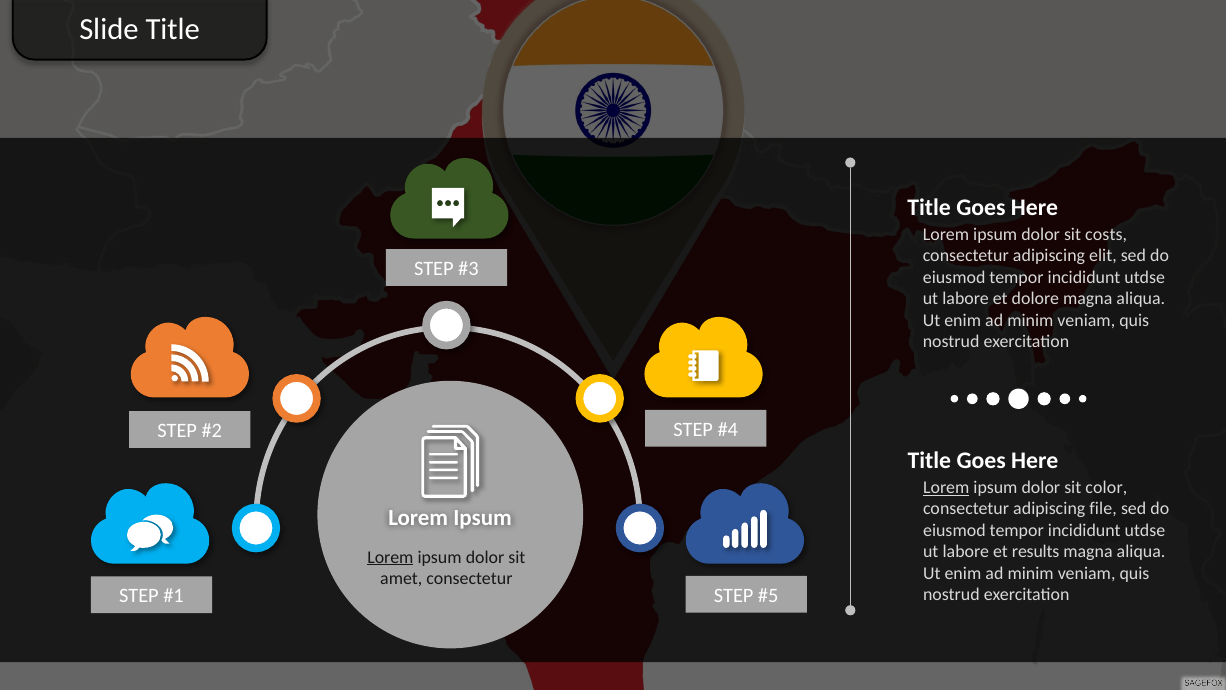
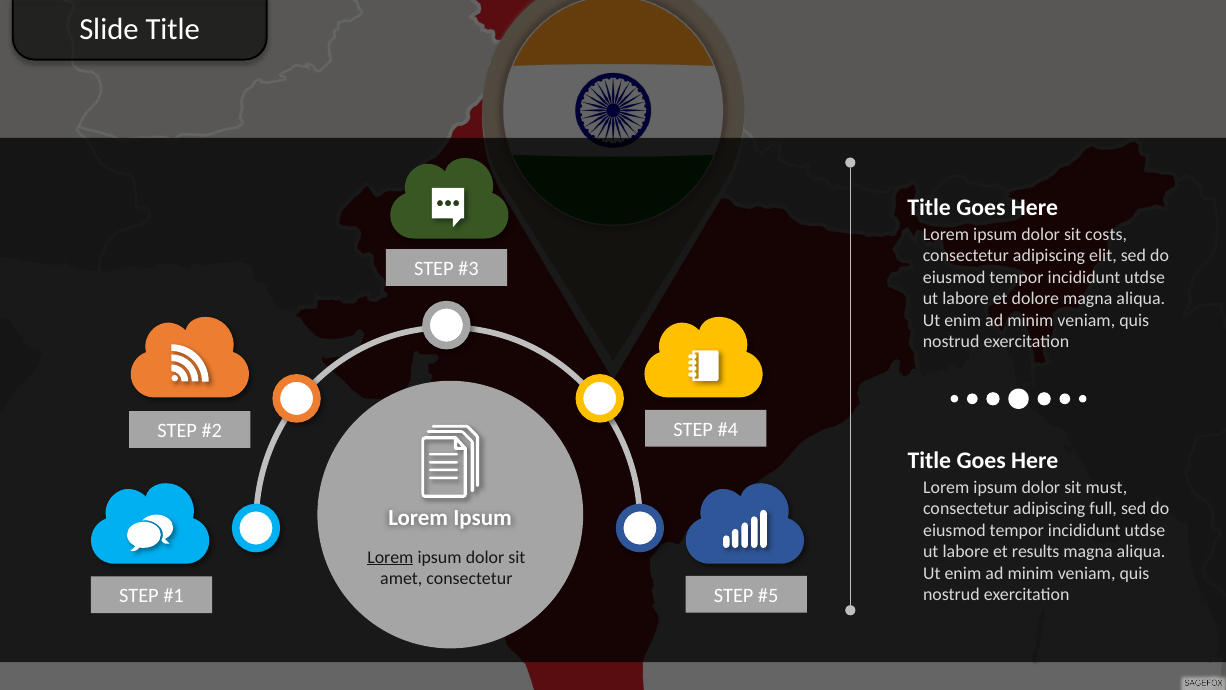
Lorem underline: present -> none (946, 487)
color: color -> must (1106, 487)
file: file -> full (1103, 509)
